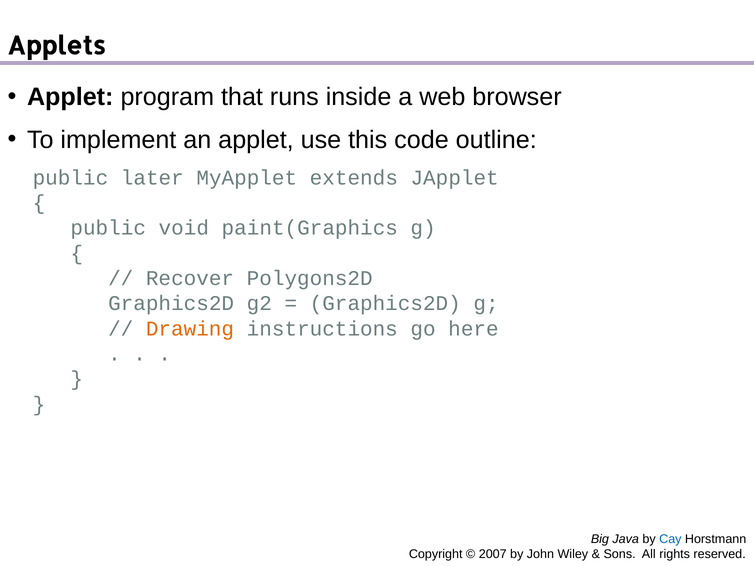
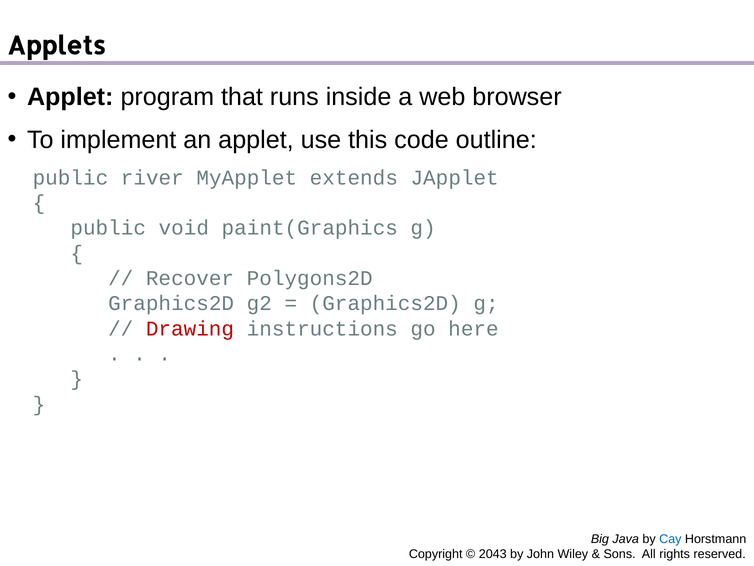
later: later -> river (152, 178)
Drawing colour: orange -> red (190, 328)
2007: 2007 -> 2043 (493, 553)
